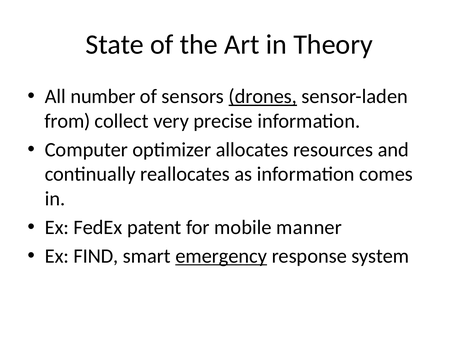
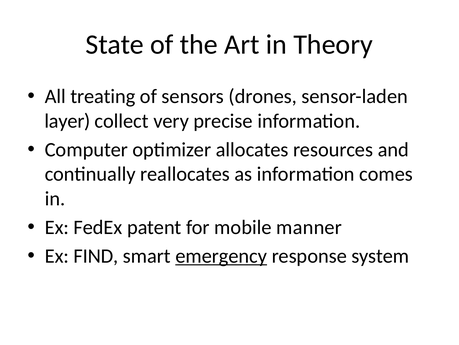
number: number -> treating (103, 96)
drones underline: present -> none (263, 96)
from: from -> layer (67, 121)
